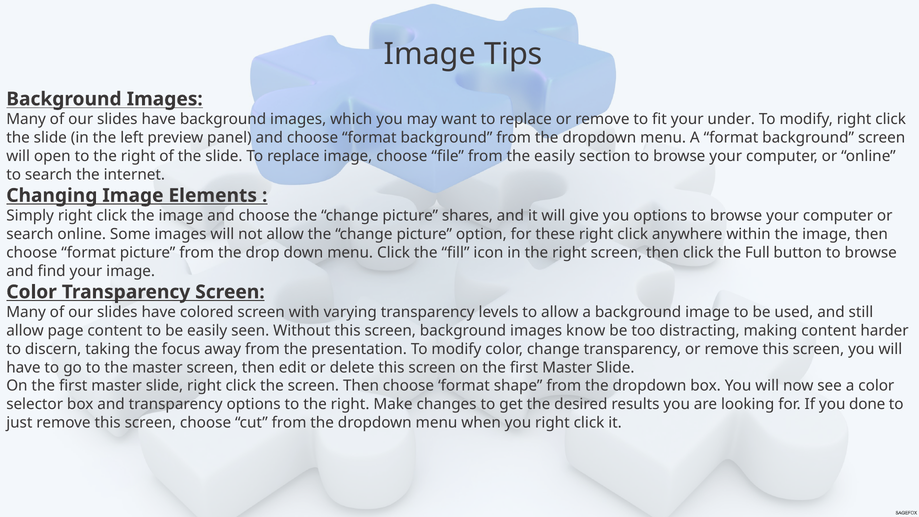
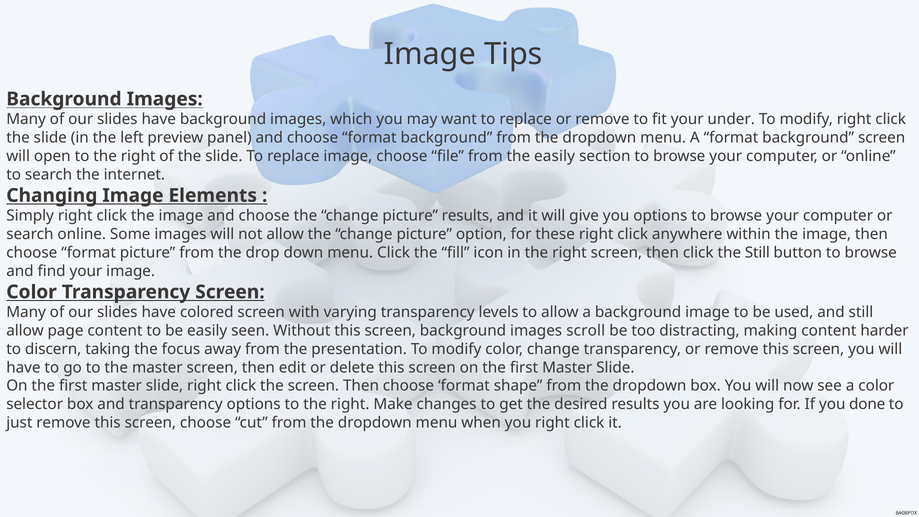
picture shares: shares -> results (467, 216)
the Full: Full -> Still (757, 253)
know: know -> scroll (586, 331)
